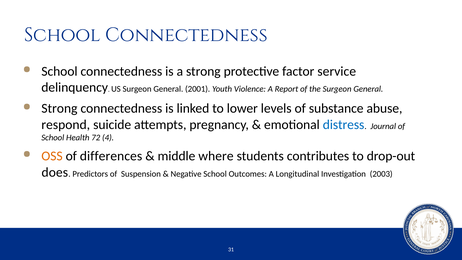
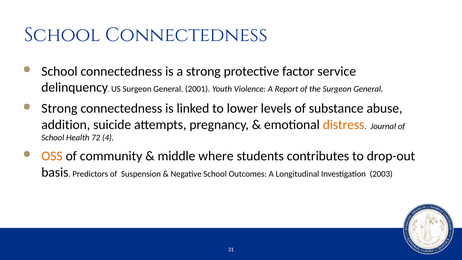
respond: respond -> addition (66, 125)
distress colour: blue -> orange (344, 125)
differences: differences -> community (111, 156)
does: does -> basis (55, 172)
